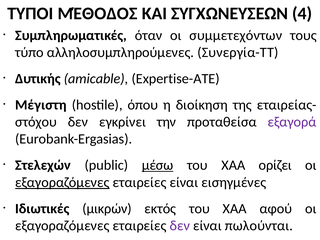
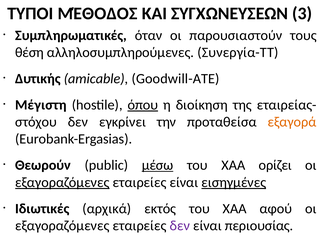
4: 4 -> 3 (302, 13)
συμμετεχόντων: συμμετεχόντων -> παρουσιαστούν (236, 35)
τύπο: τύπο -> θέση (29, 52)
Expertise-ΑΤΕ: Expertise-ΑΤΕ -> Goodwill-ΑΤΕ (176, 79)
όπου underline: none -> present (143, 105)
εξαγορά colour: purple -> orange (292, 122)
Στελεχών: Στελεχών -> Θεωρούν (43, 165)
εισηγμένες underline: none -> present (234, 182)
μικρών: μικρών -> αρχικά (107, 209)
πωλούνται: πωλούνται -> περιουσίας (259, 226)
